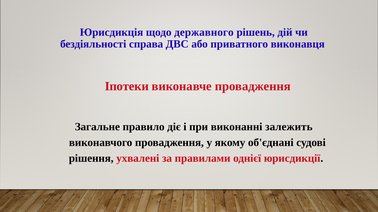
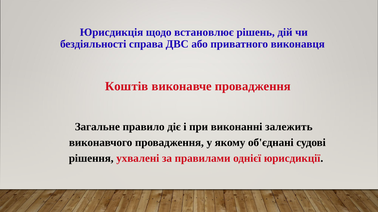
державного: державного -> встановлює (204, 32)
Іпотеки: Іпотеки -> Коштів (127, 87)
